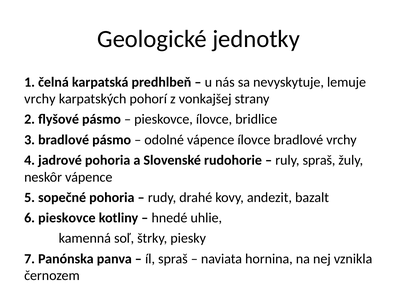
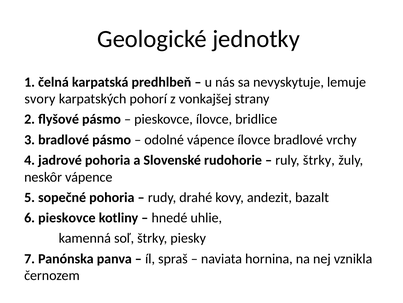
vrchy: vrchy -> svory (40, 99)
ruly spraš: spraš -> štrky (319, 160)
